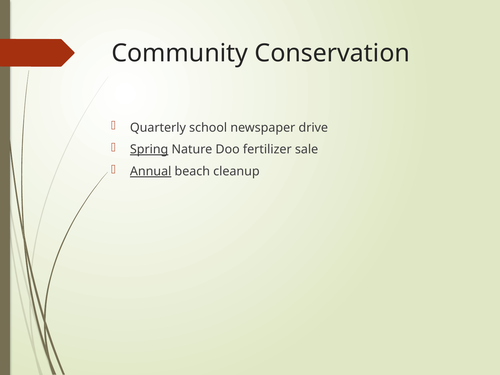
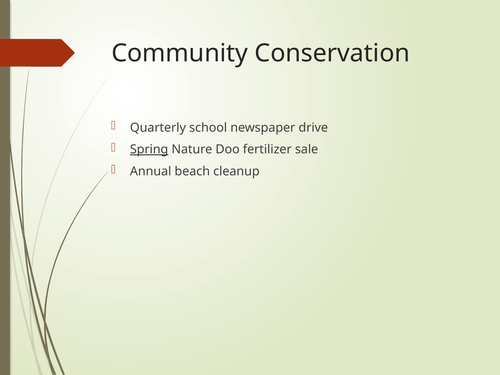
Annual underline: present -> none (151, 171)
